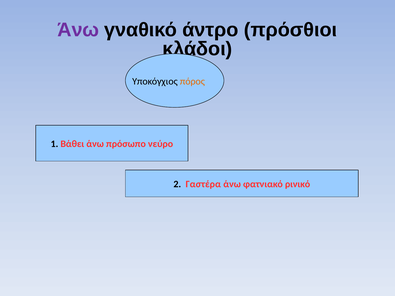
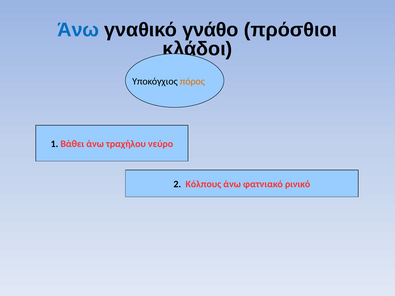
Άνω colour: purple -> blue (78, 30)
άντρο: άντρο -> γνάθο (210, 30)
πρόσωπο: πρόσωπο -> τραχήλου (126, 144)
Γαστέρα: Γαστέρα -> Κόλπους (203, 184)
